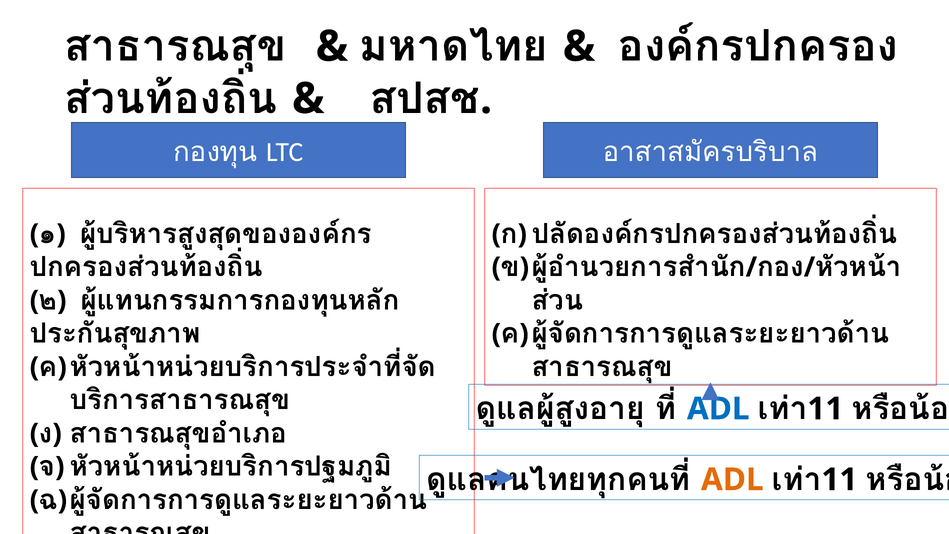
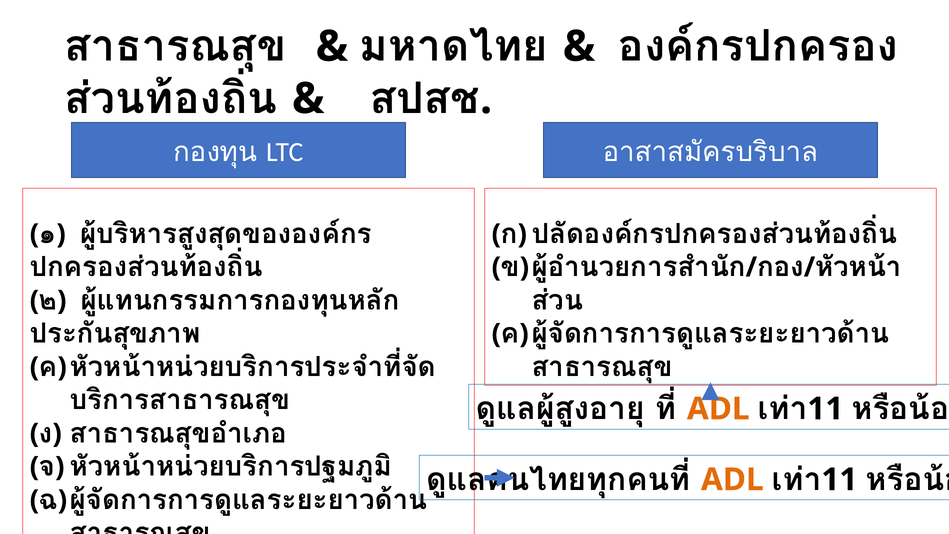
ADL colour: blue -> orange (718, 409)
